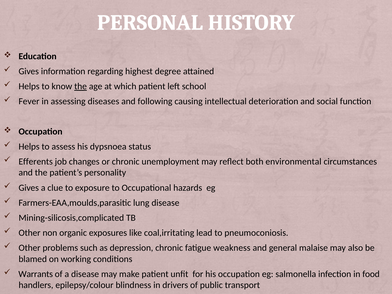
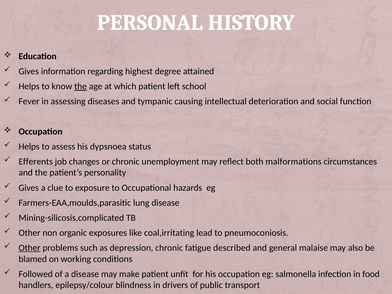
following: following -> tympanic (155, 101)
environmental: environmental -> malformations (294, 162)
Other underline: none -> present (30, 248)
weakness: weakness -> described (232, 248)
Warrants: Warrants -> Followed (36, 274)
